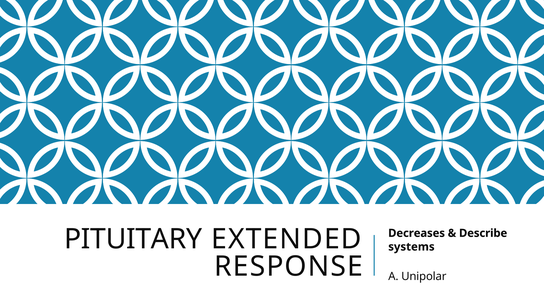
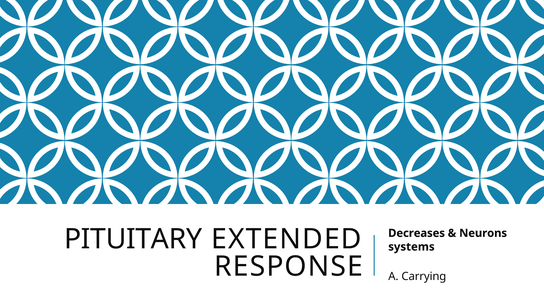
Describe: Describe -> Neurons (483, 233)
Unipolar: Unipolar -> Carrying (424, 276)
